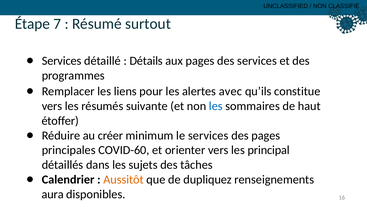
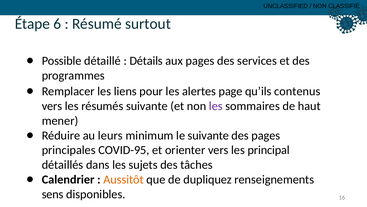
7: 7 -> 6 (57, 24)
Services: Services -> Possible (62, 61)
avec: avec -> page (231, 91)
constitue: constitue -> contenus (297, 91)
les colour: blue -> purple (216, 106)
étoffer: étoffer -> mener (60, 120)
créer: créer -> leurs (110, 135)
le services: services -> suivante (208, 135)
COVID-60: COVID-60 -> COVID-95 (124, 150)
aura: aura -> sens (53, 194)
